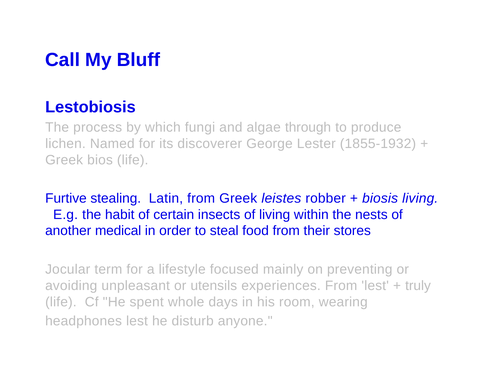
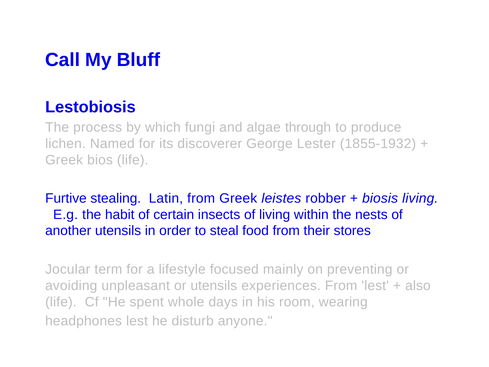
another medical: medical -> utensils (118, 231)
truly: truly -> also (418, 286)
